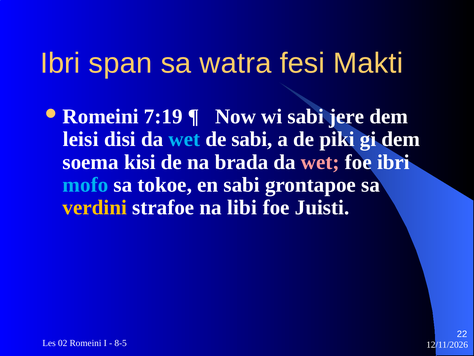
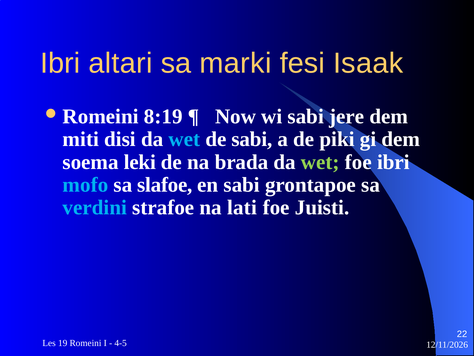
span: span -> altari (120, 63)
watra: watra -> marki (235, 63)
Makti: Makti -> Isaak (368, 63)
7:19: 7:19 -> 8:19 (163, 116)
leisi: leisi -> miti (81, 139)
kisi: kisi -> leki (140, 162)
wet colour: pink -> light green (320, 162)
tokoe: tokoe -> slafoe (165, 185)
verdini colour: yellow -> light blue (95, 207)
libi: libi -> lati (242, 207)
02: 02 -> 19 (63, 342)
8-5: 8-5 -> 4-5 (121, 342)
